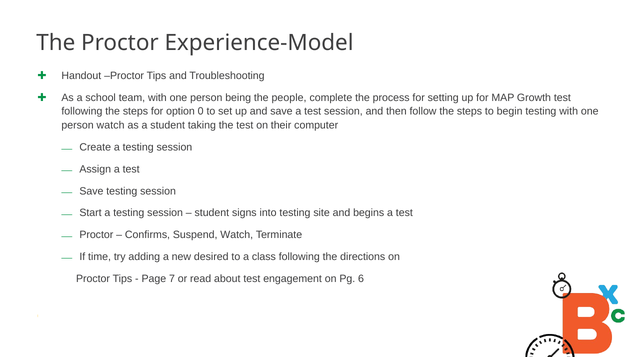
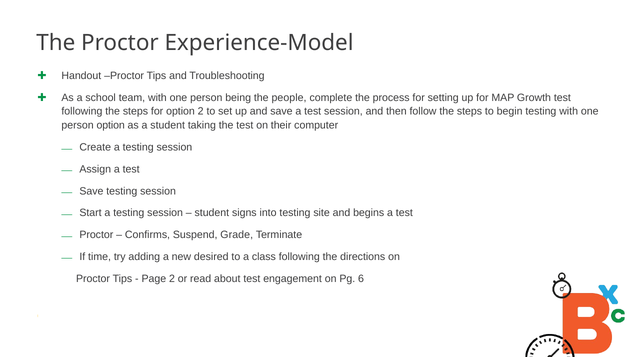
option 0: 0 -> 2 (201, 111)
person watch: watch -> option (111, 125)
Suspend Watch: Watch -> Grade (237, 235)
Page 7: 7 -> 2 (172, 278)
